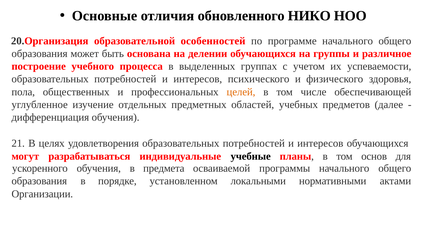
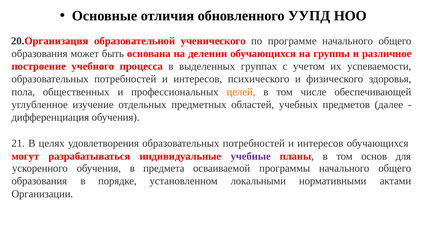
НИКО: НИКО -> УУПД (309, 16)
особенностей: особенностей -> ученического (213, 41)
учебные colour: black -> purple (251, 156)
